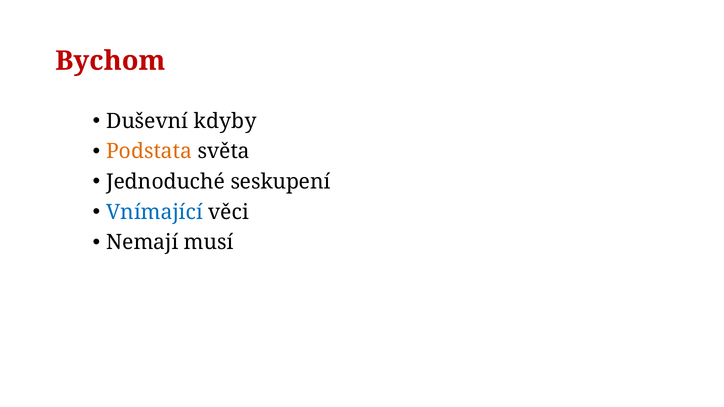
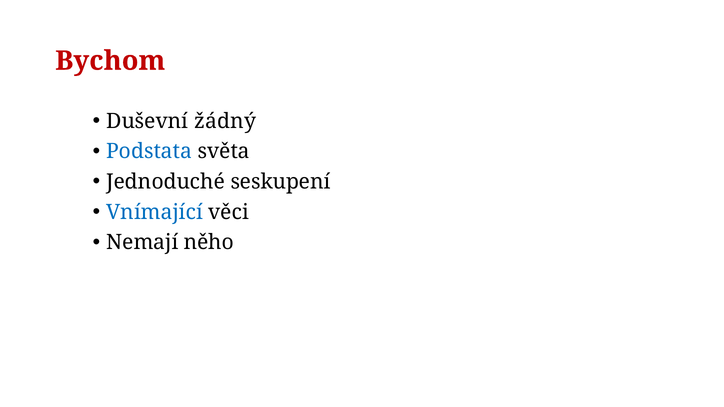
kdyby: kdyby -> žádný (225, 121)
Podstata colour: orange -> blue (149, 152)
musí: musí -> něho (209, 243)
